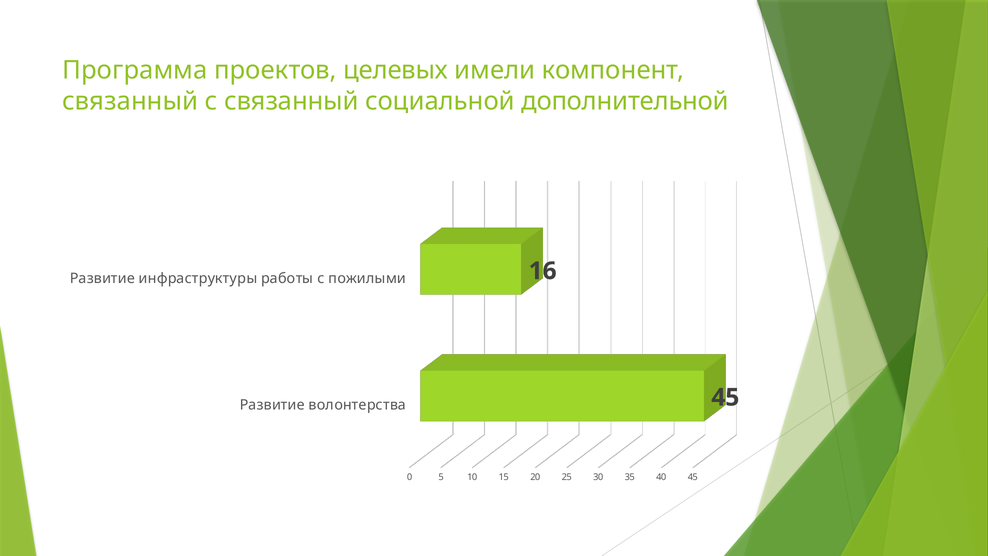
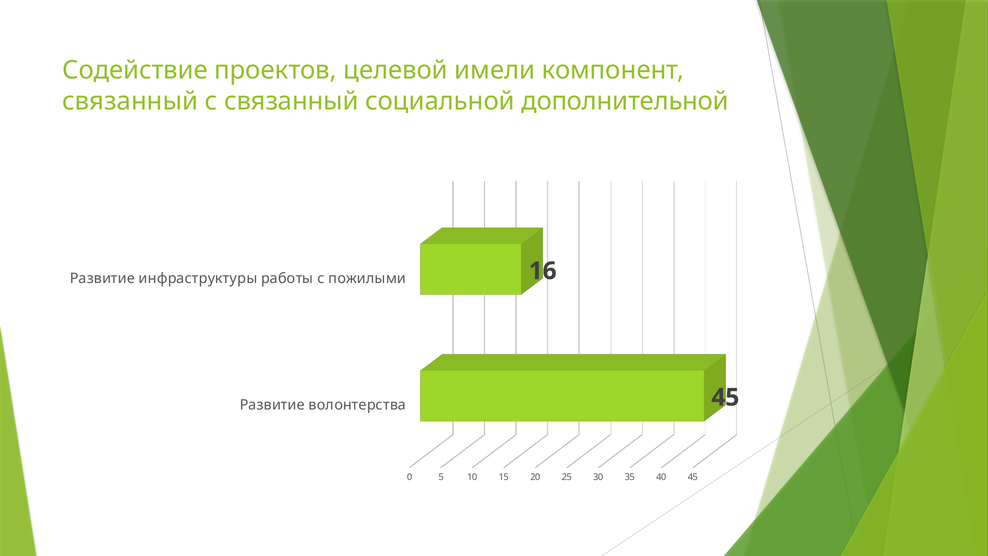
Программа: Программа -> Содействие (135, 70)
целевых: целевых -> целевой (396, 70)
